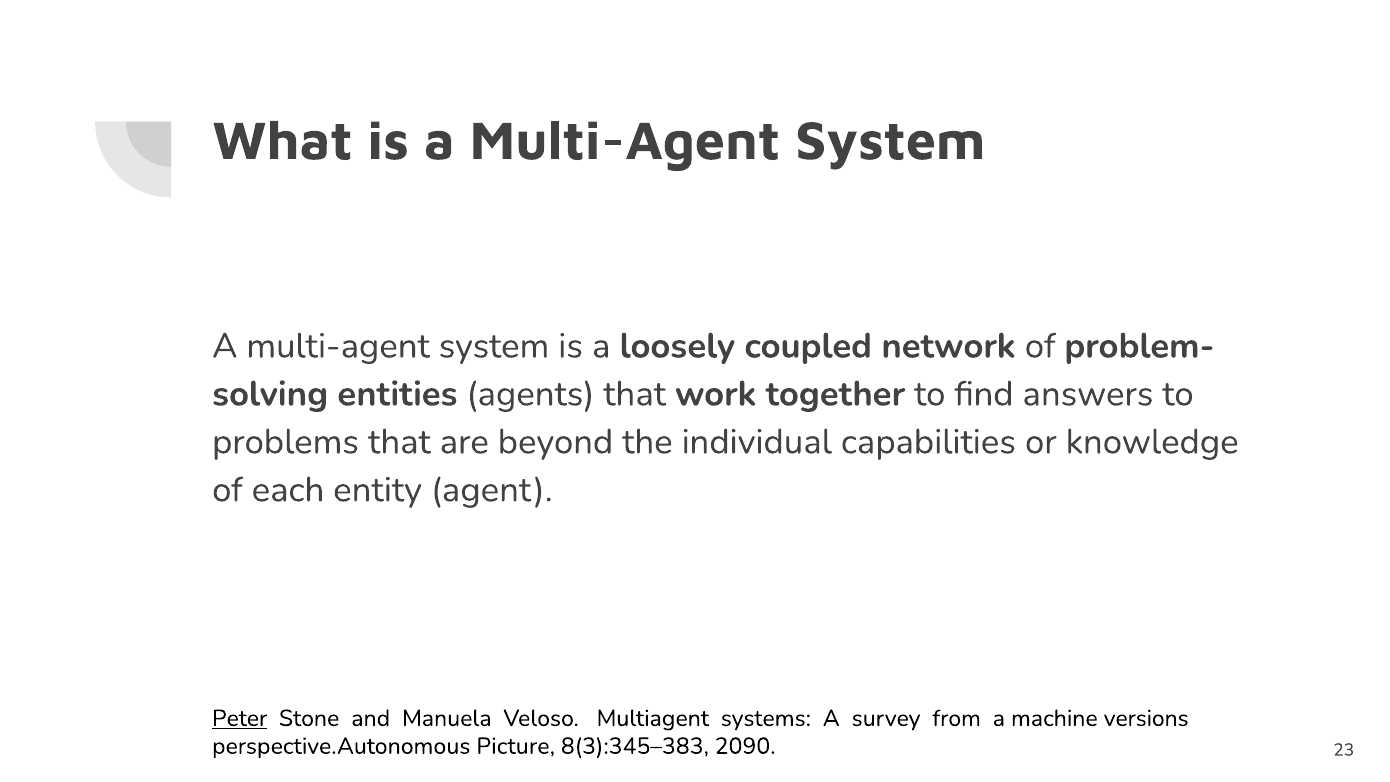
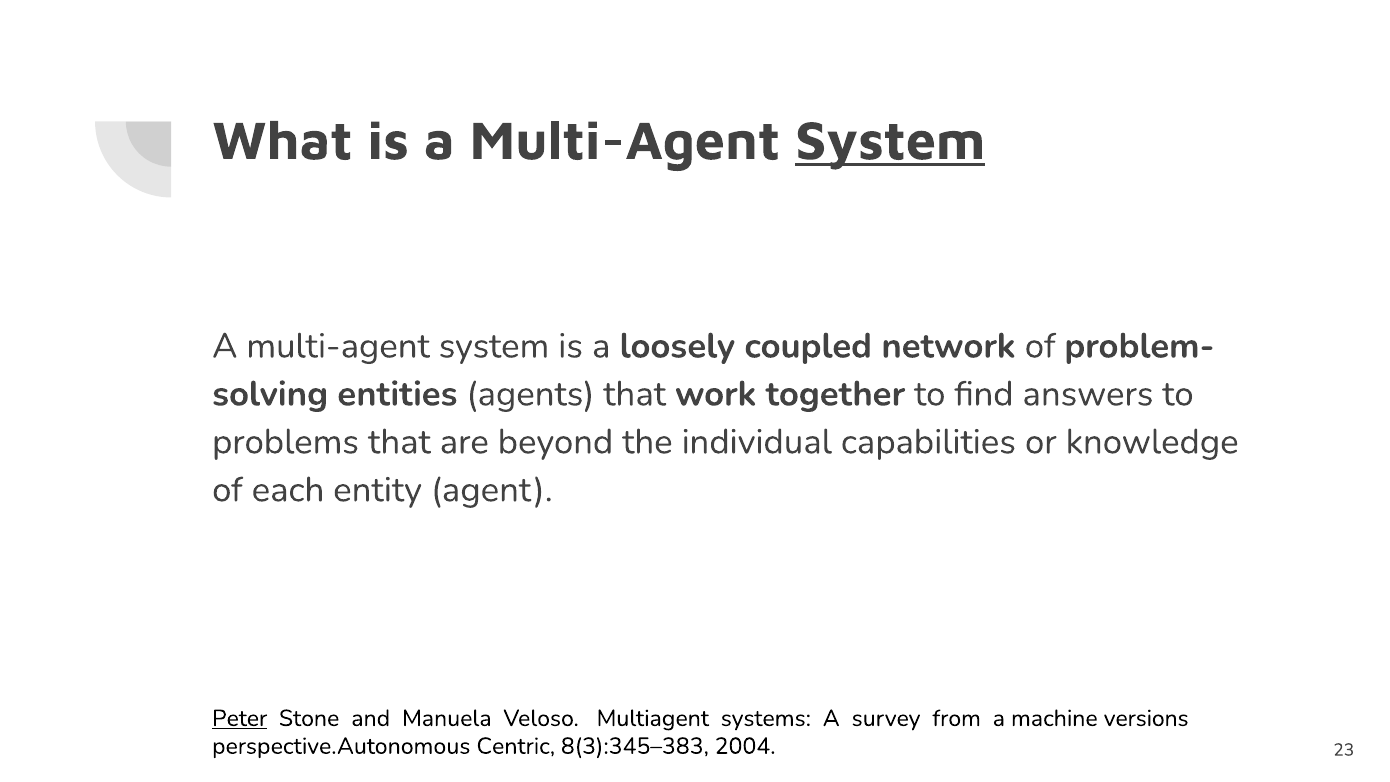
System underline: none -> present (890, 141)
Picture: Picture -> Centric (516, 746)
2090: 2090 -> 2004 (745, 746)
